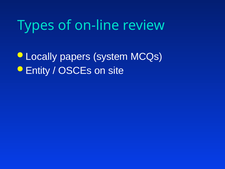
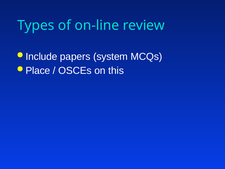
Locally: Locally -> Include (41, 57)
Entity: Entity -> Place (38, 71)
site: site -> this (116, 71)
